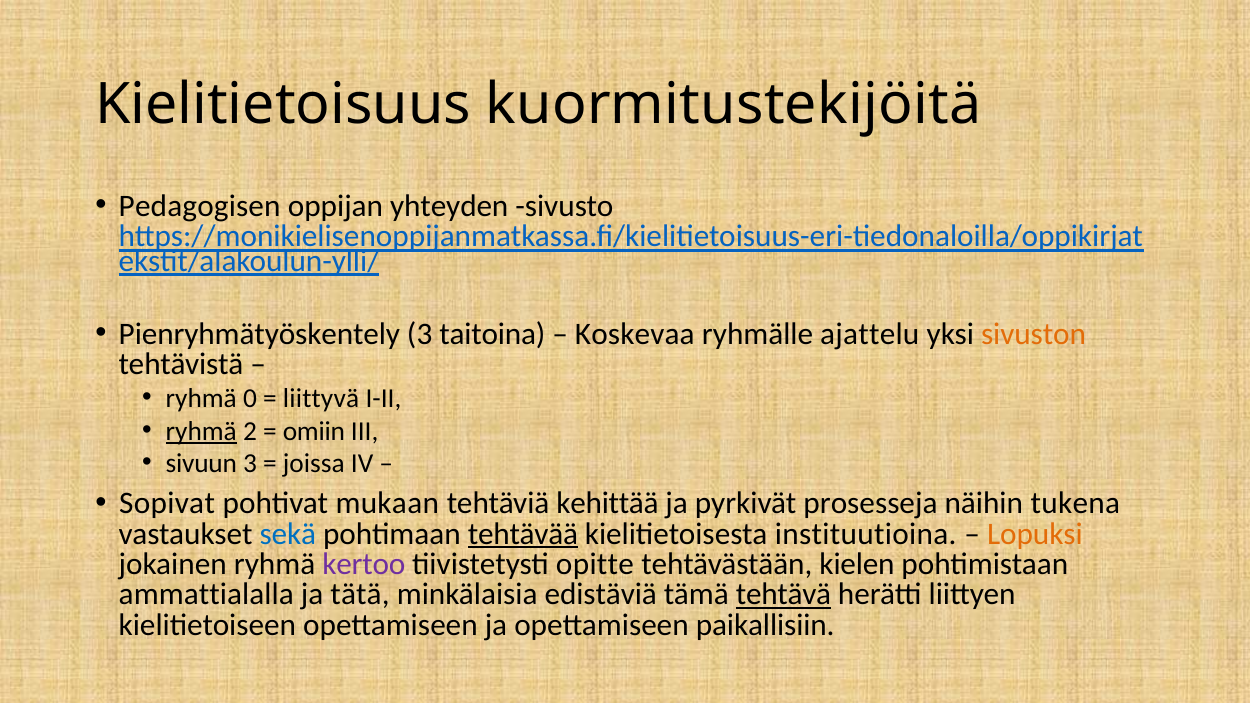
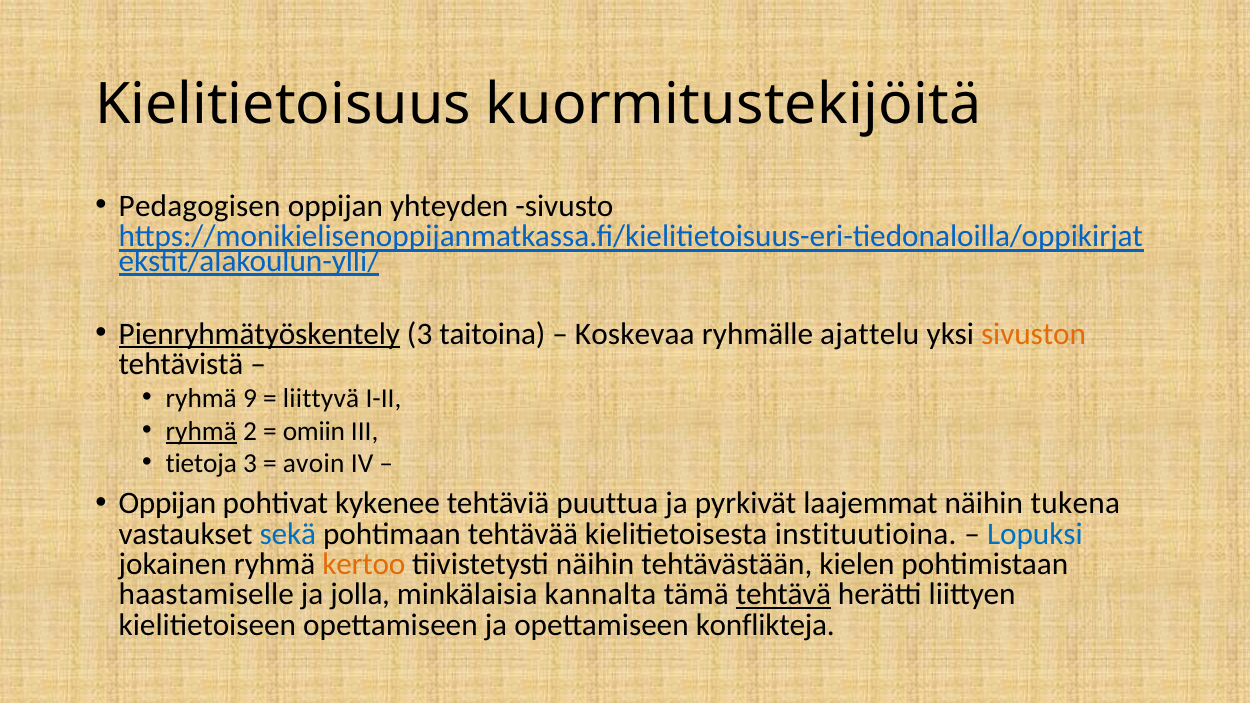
Pienryhmätyöskentely underline: none -> present (259, 334)
0: 0 -> 9 (250, 399)
sivuun: sivuun -> tietoja (201, 464)
joissa: joissa -> avoin (314, 464)
Sopivat: Sopivat -> Oppijan (167, 504)
mukaan: mukaan -> kykenee (387, 504)
kehittää: kehittää -> puuttua (607, 504)
prosesseja: prosesseja -> laajemmat (871, 504)
tehtävää underline: present -> none (523, 534)
Lopuksi colour: orange -> blue (1035, 534)
kertoo colour: purple -> orange (364, 564)
tiivistetysti opitte: opitte -> näihin (595, 564)
ammattialalla: ammattialalla -> haastamiselle (206, 595)
tätä: tätä -> jolla (360, 595)
edistäviä: edistäviä -> kannalta (601, 595)
paikallisiin: paikallisiin -> konflikteja (765, 625)
